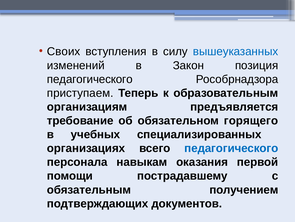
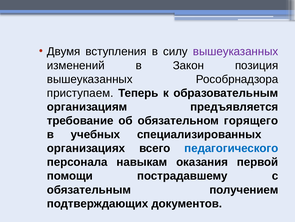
Своих: Своих -> Двумя (64, 51)
вышеуказанных colour: blue -> purple (236, 51)
педагогического: педагогического -> вышеуказанных (90, 79)
